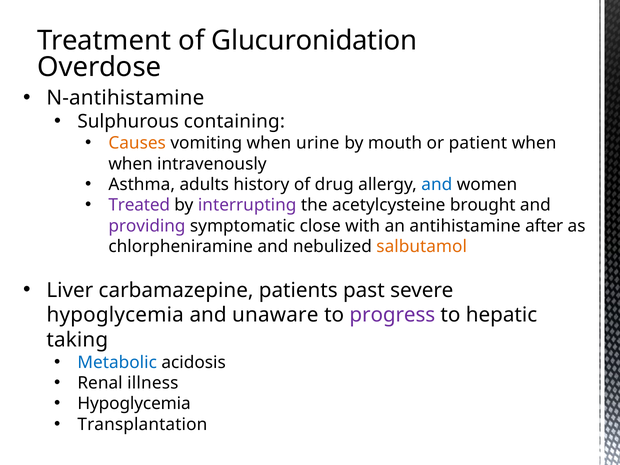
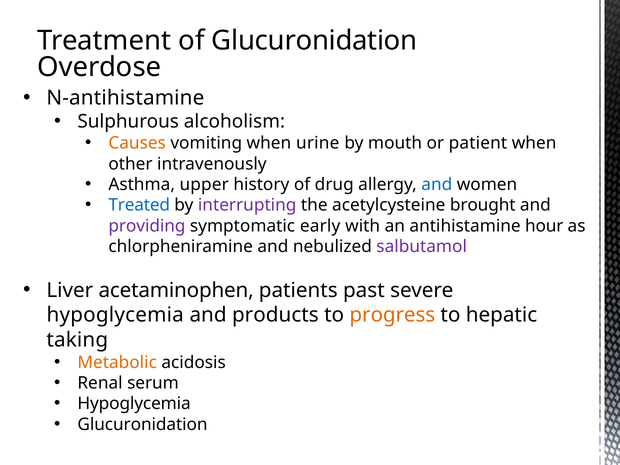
containing: containing -> alcoholism (234, 122)
when: when -> other (130, 164)
adults: adults -> upper (204, 185)
Treated colour: purple -> blue (139, 205)
close: close -> early (320, 226)
after: after -> hour (544, 226)
salbutamol colour: orange -> purple (422, 247)
carbamazepine: carbamazepine -> acetaminophen (176, 290)
unaware: unaware -> products (275, 315)
progress colour: purple -> orange (392, 315)
Metabolic colour: blue -> orange (117, 362)
illness: illness -> serum (153, 383)
Transplantation: Transplantation -> Glucuronidation (143, 424)
